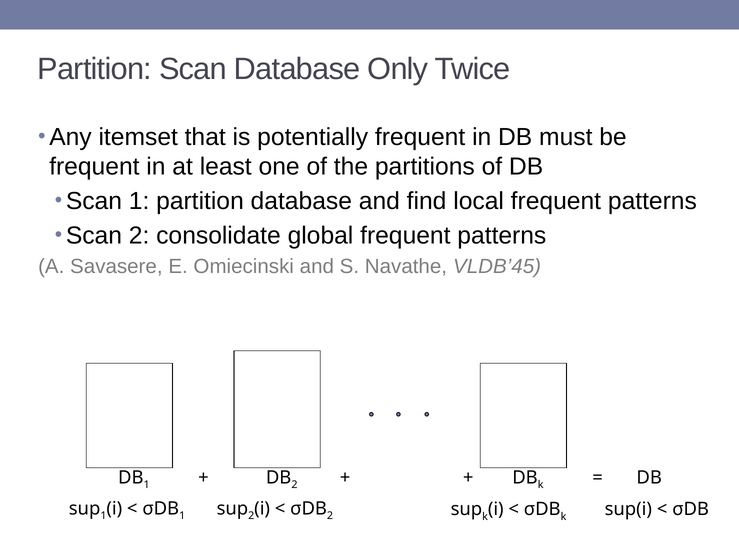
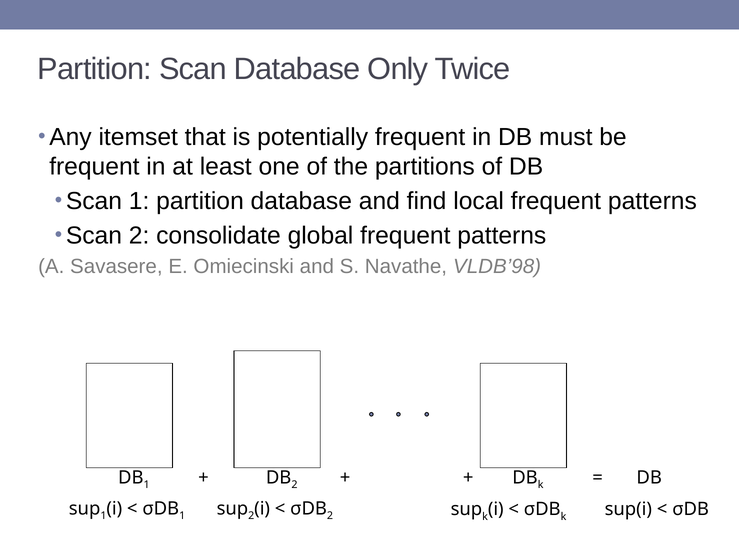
VLDB’45: VLDB’45 -> VLDB’98 (497, 267)
